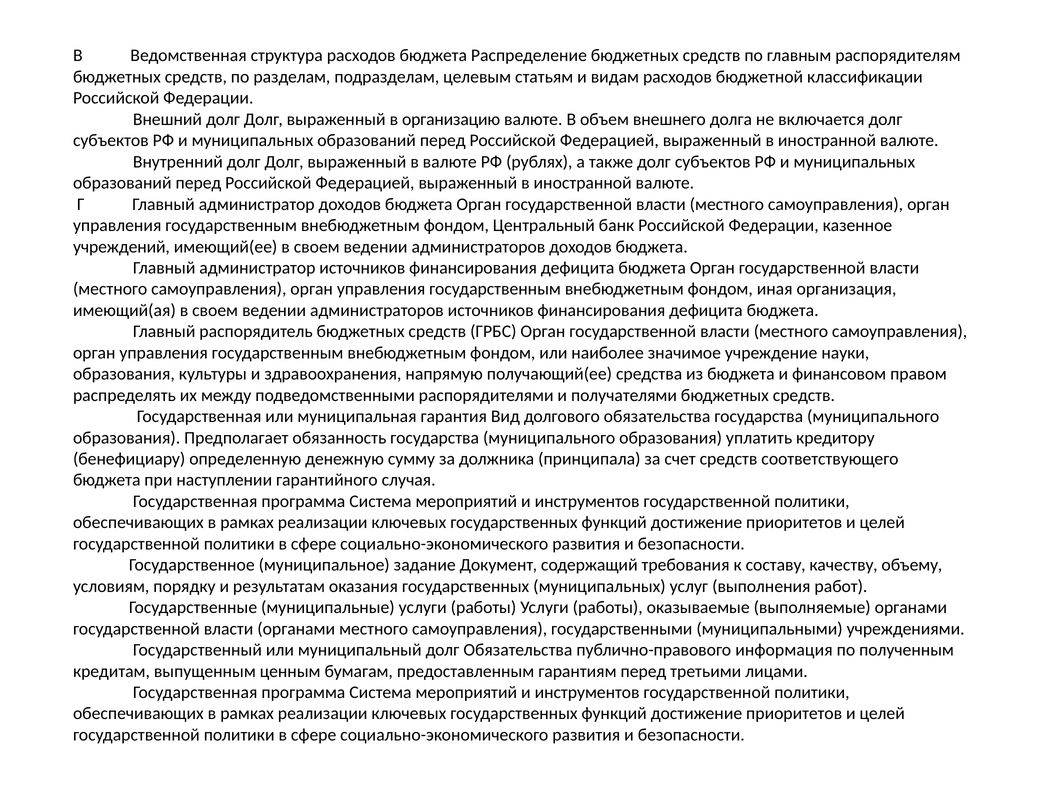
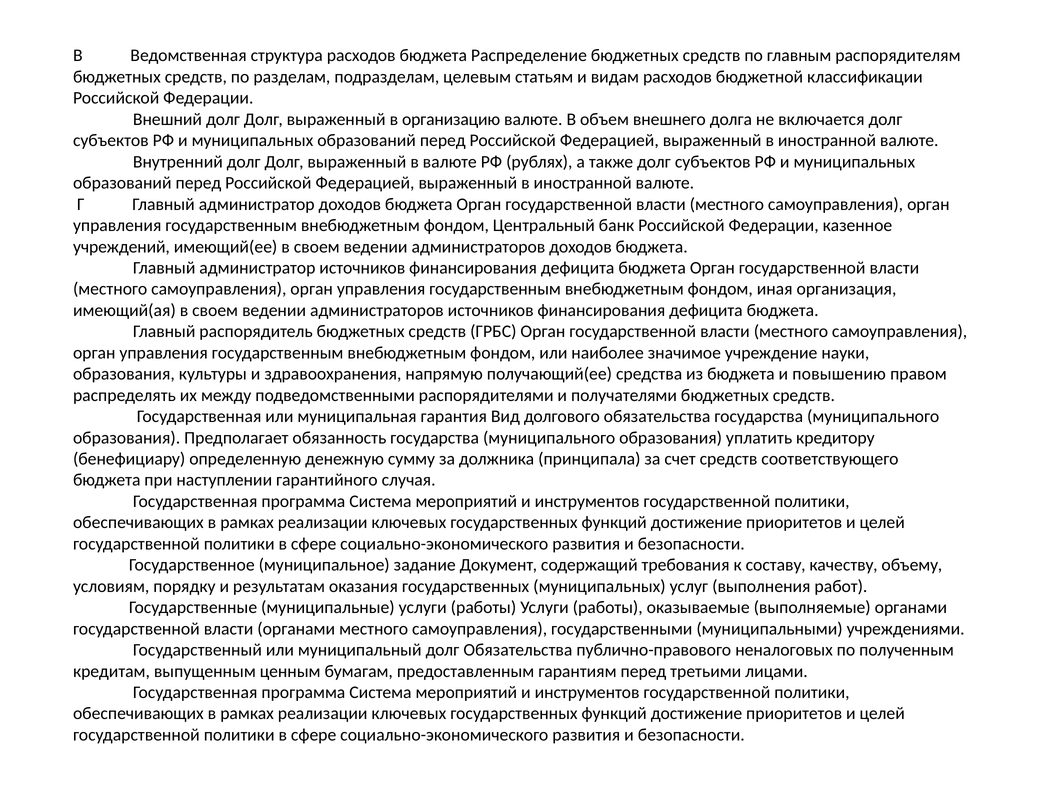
финансовом: финансовом -> повышению (839, 374)
информация: информация -> неналоговых (784, 650)
